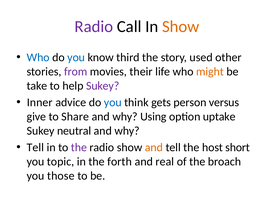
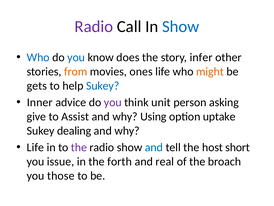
Show colour: orange -> blue (181, 27)
third: third -> does (128, 57)
used: used -> infer (201, 57)
from colour: purple -> orange (76, 71)
their: their -> ones (141, 71)
take: take -> gets (37, 86)
Sukey colour: purple -> blue (103, 86)
you colour: blue -> purple (113, 102)
gets: gets -> unit (161, 102)
versus: versus -> asking (224, 102)
Share: Share -> Assist (75, 116)
neutral: neutral -> dealing (74, 130)
Tell: Tell -> Life (35, 147)
and colour: orange -> blue (154, 147)
topic: topic -> issue (61, 161)
